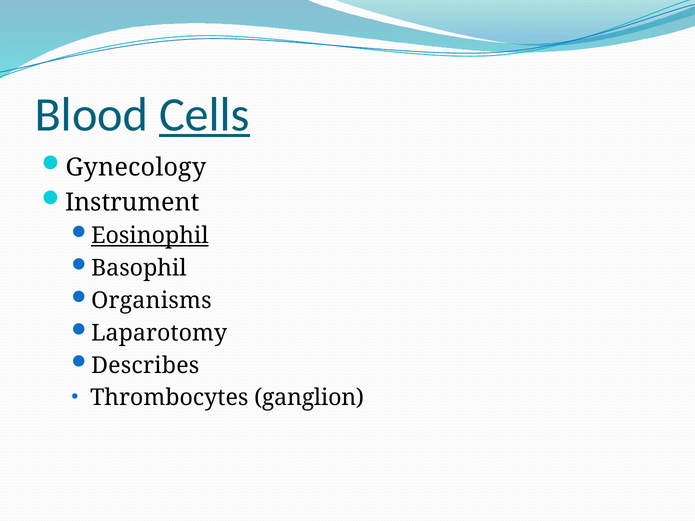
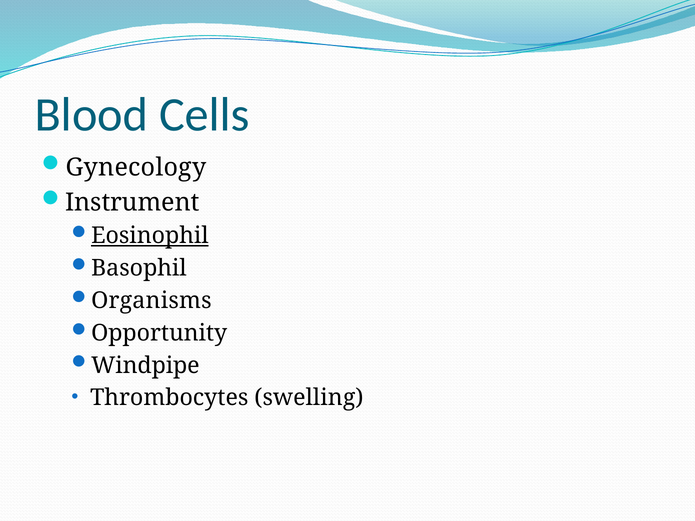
Cells underline: present -> none (204, 115)
Laparotomy: Laparotomy -> Opportunity (159, 333)
Describes: Describes -> Windpipe (145, 366)
ganglion: ganglion -> swelling (309, 398)
